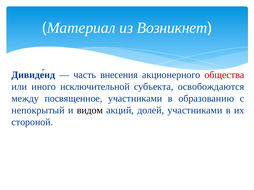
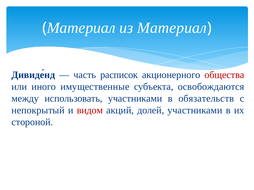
из Возникнет: Возникнет -> Материал (172, 28)
внесения: внесения -> расписок (119, 75)
исключительной: исключительной -> имущественные (95, 87)
посвященное: посвященное -> использовать (74, 99)
образованию: образованию -> обязательств (206, 99)
видом colour: black -> red (90, 111)
